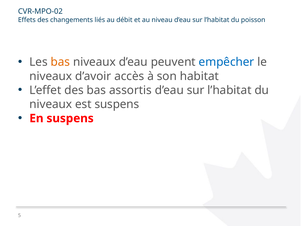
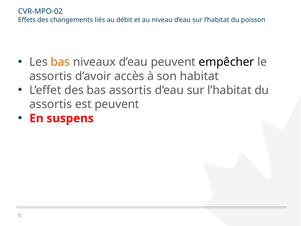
empêcher colour: blue -> black (227, 62)
niveaux: niveaux -> assortis (51, 76)
niveaux: niveaux -> assortis (51, 104)
est suspens: suspens -> peuvent (117, 104)
